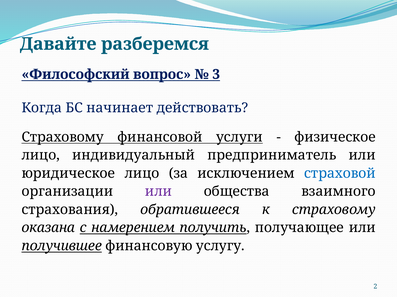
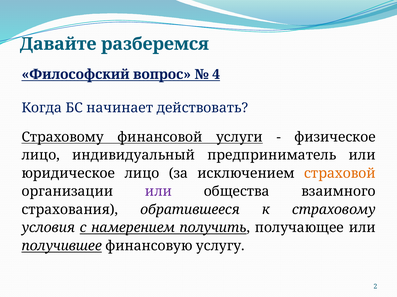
3: 3 -> 4 (216, 75)
страховой colour: blue -> orange (340, 174)
оказана: оказана -> условия (48, 228)
